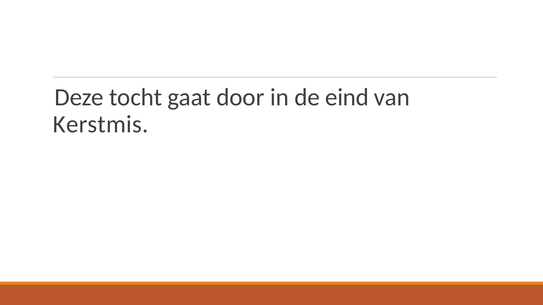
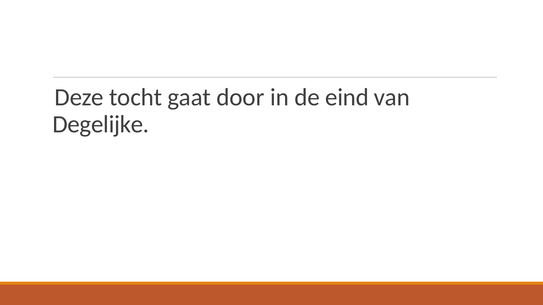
Kerstmis: Kerstmis -> Degelijke (101, 124)
